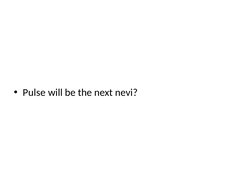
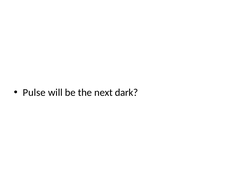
nevi: nevi -> dark (126, 92)
